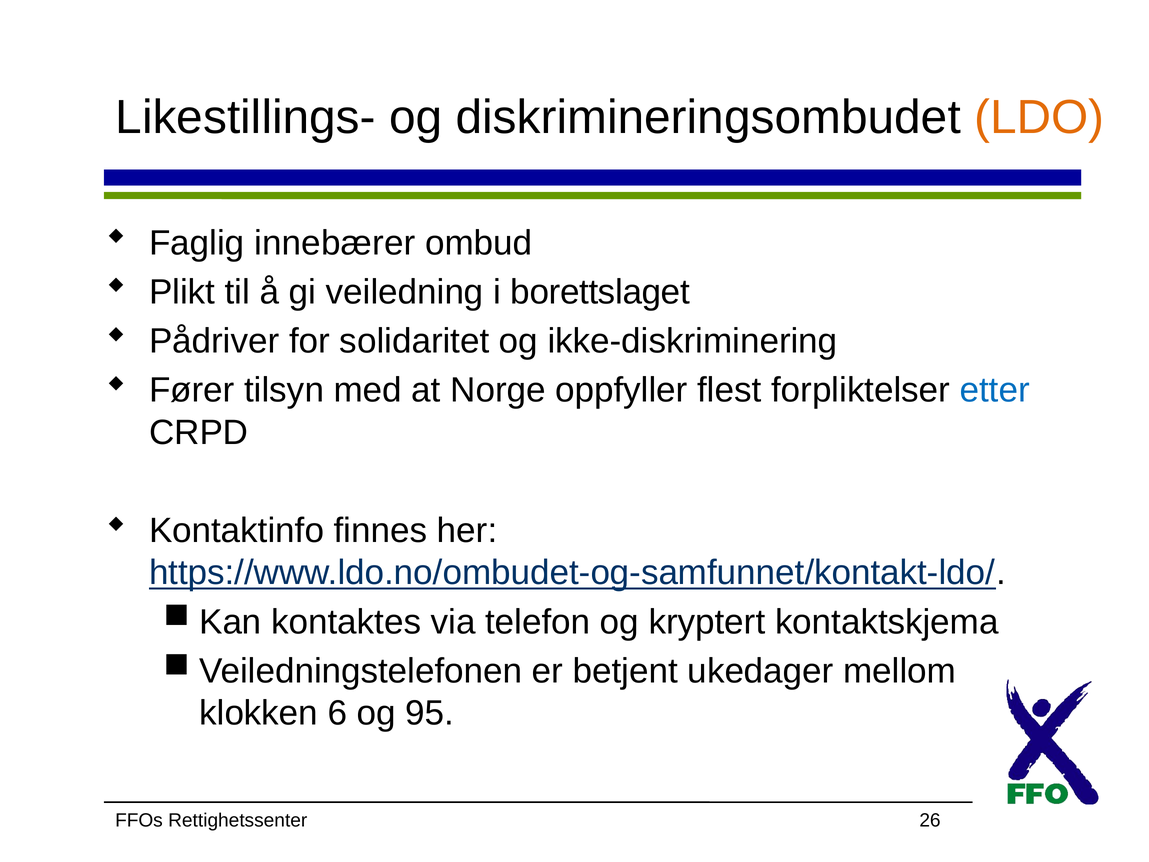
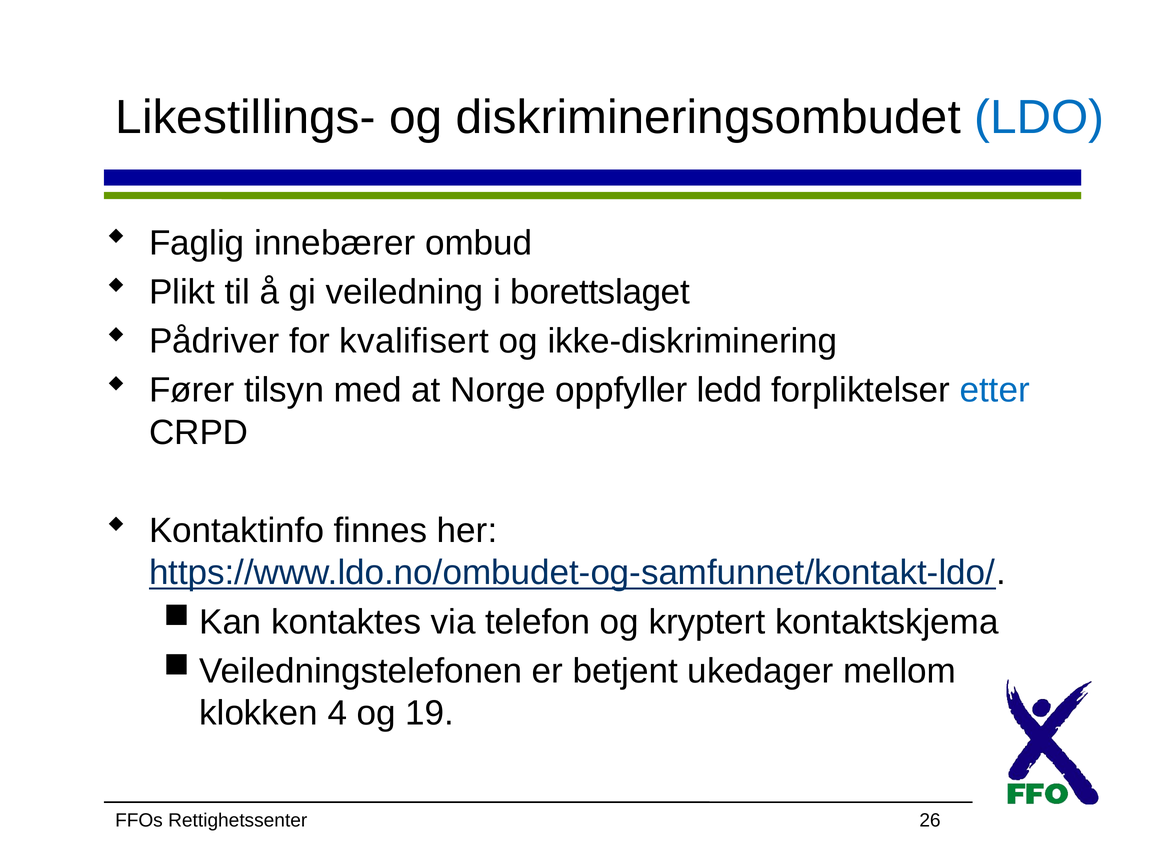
LDO colour: orange -> blue (1039, 118)
solidaritet: solidaritet -> kvalifisert (414, 341)
flest: flest -> ledd (730, 390)
6: 6 -> 4 (337, 713)
95: 95 -> 19 (430, 713)
